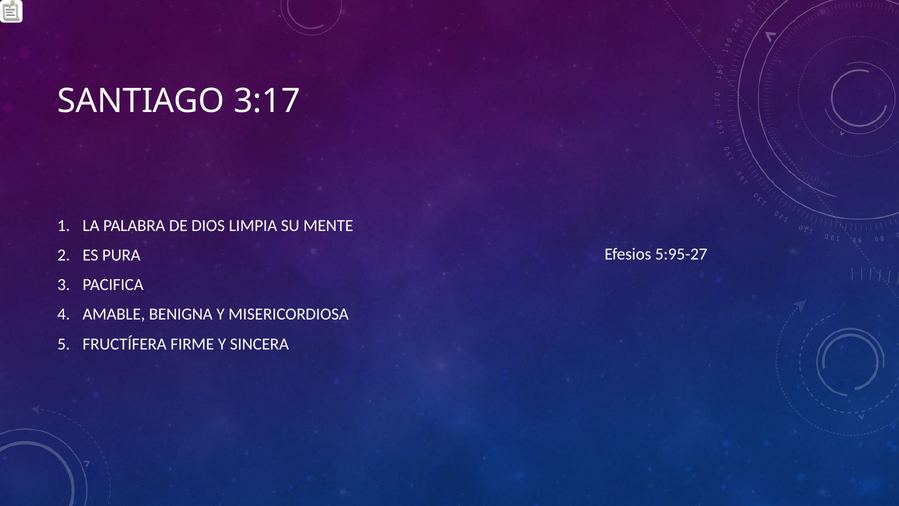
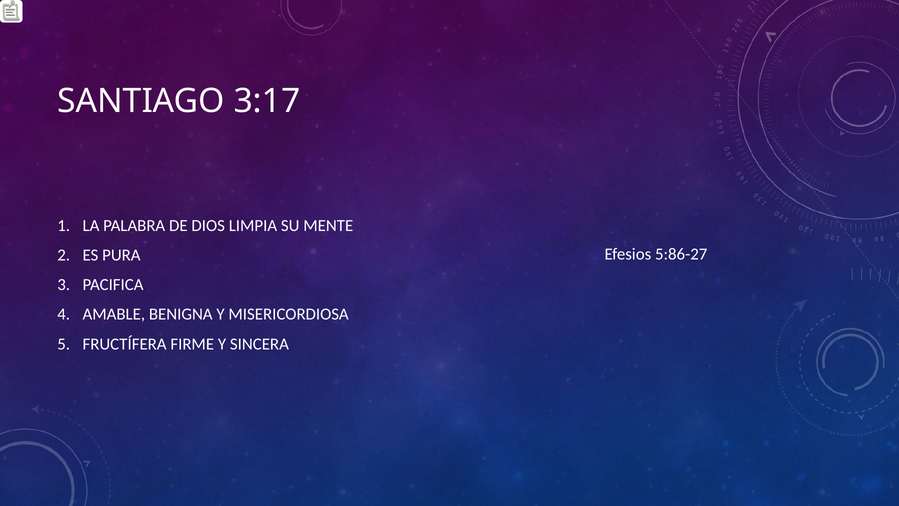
5:95-27: 5:95-27 -> 5:86-27 (681, 254)
